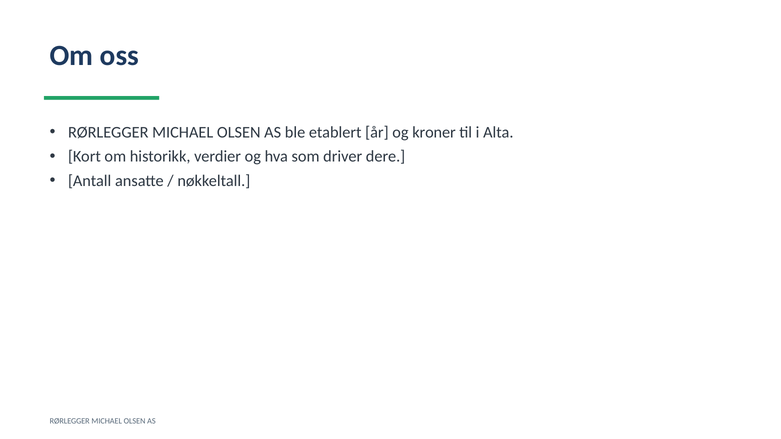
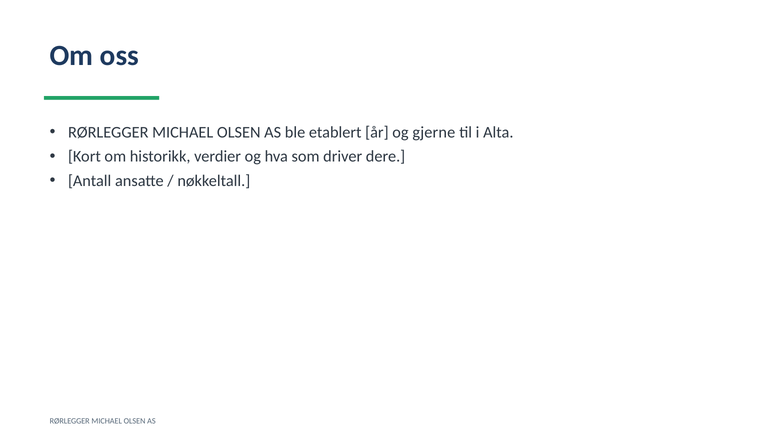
kroner: kroner -> gjerne (434, 132)
